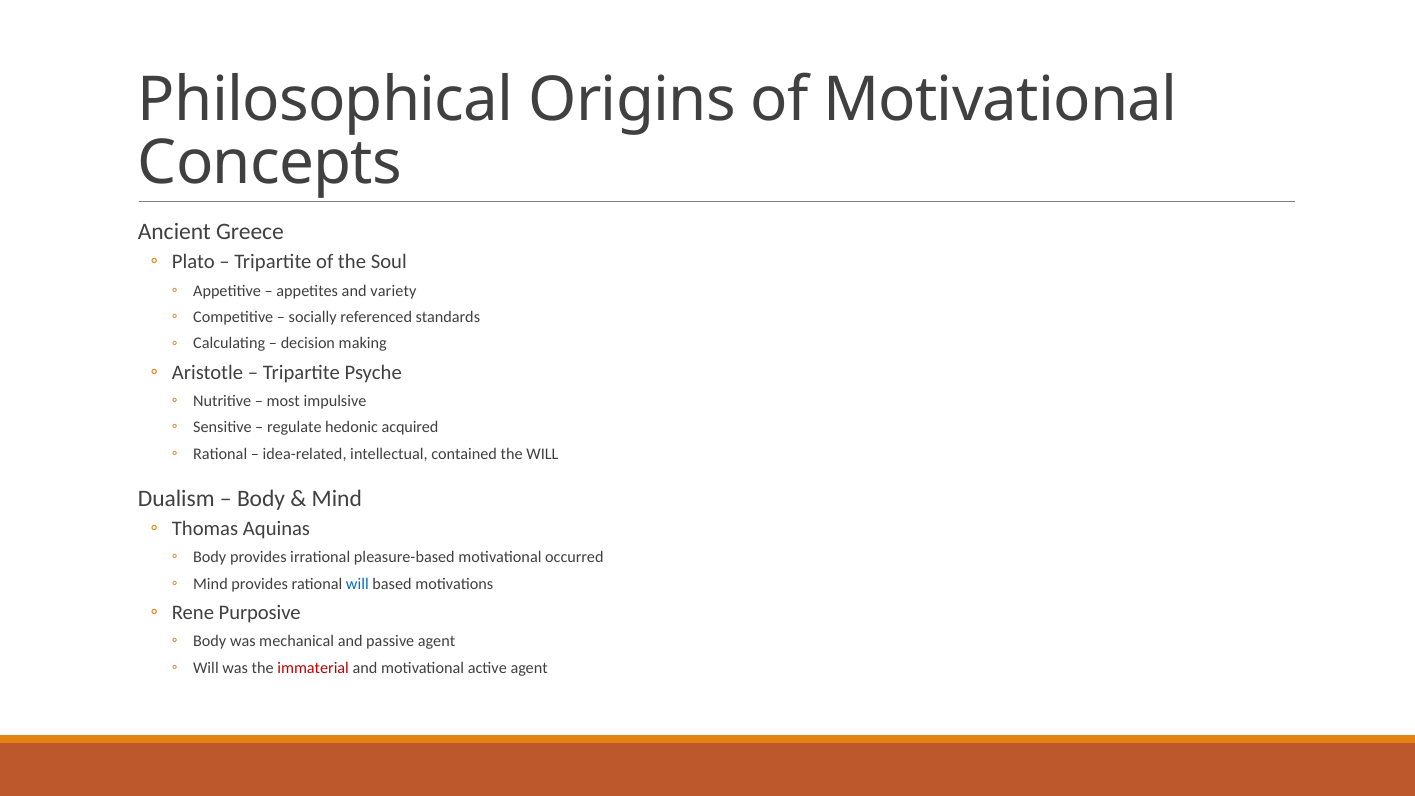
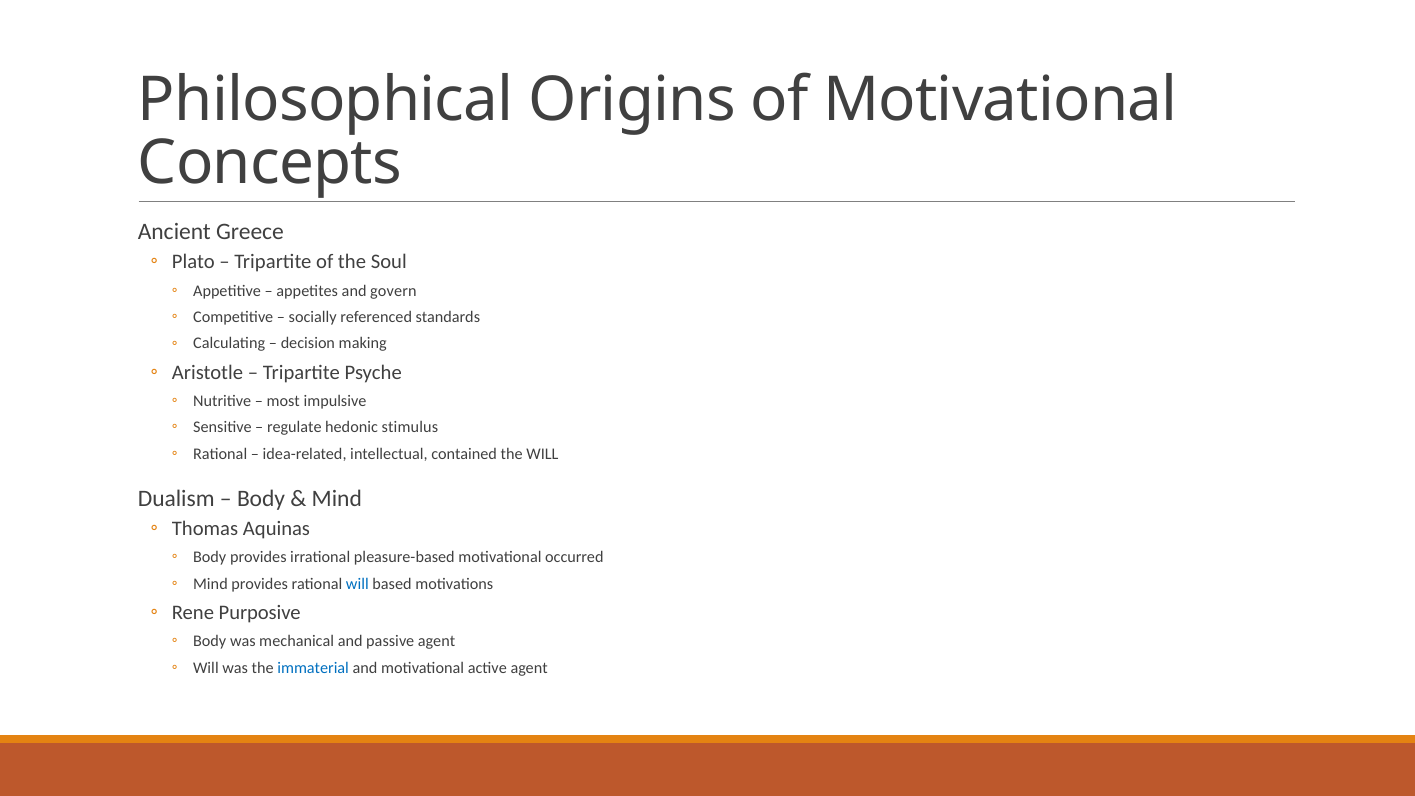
variety: variety -> govern (393, 291)
acquired: acquired -> stimulus (410, 427)
immaterial colour: red -> blue (313, 668)
